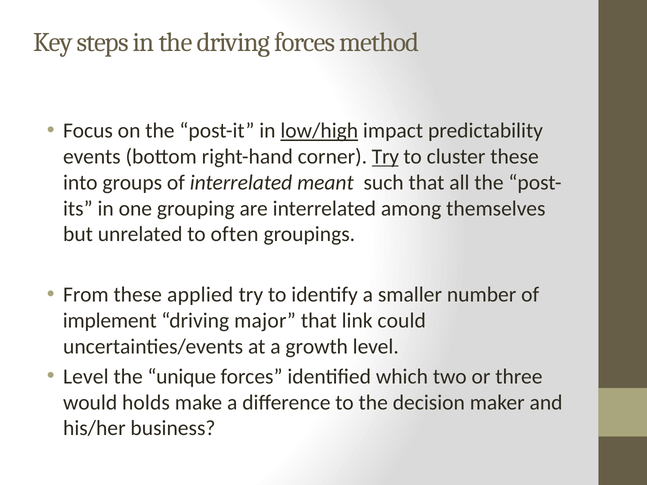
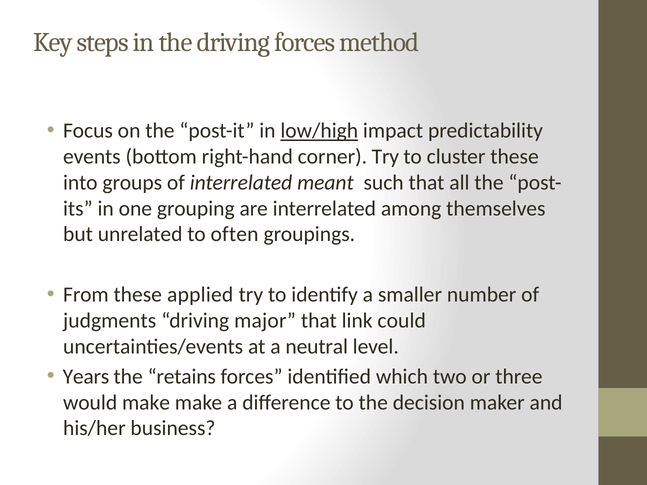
Try underline: present -> none (385, 157)
implement: implement -> judgments (110, 321)
growth: growth -> neutral (317, 347)
Level: Level -> Years (86, 377)
unique: unique -> retains (182, 377)
would holds: holds -> make (146, 403)
